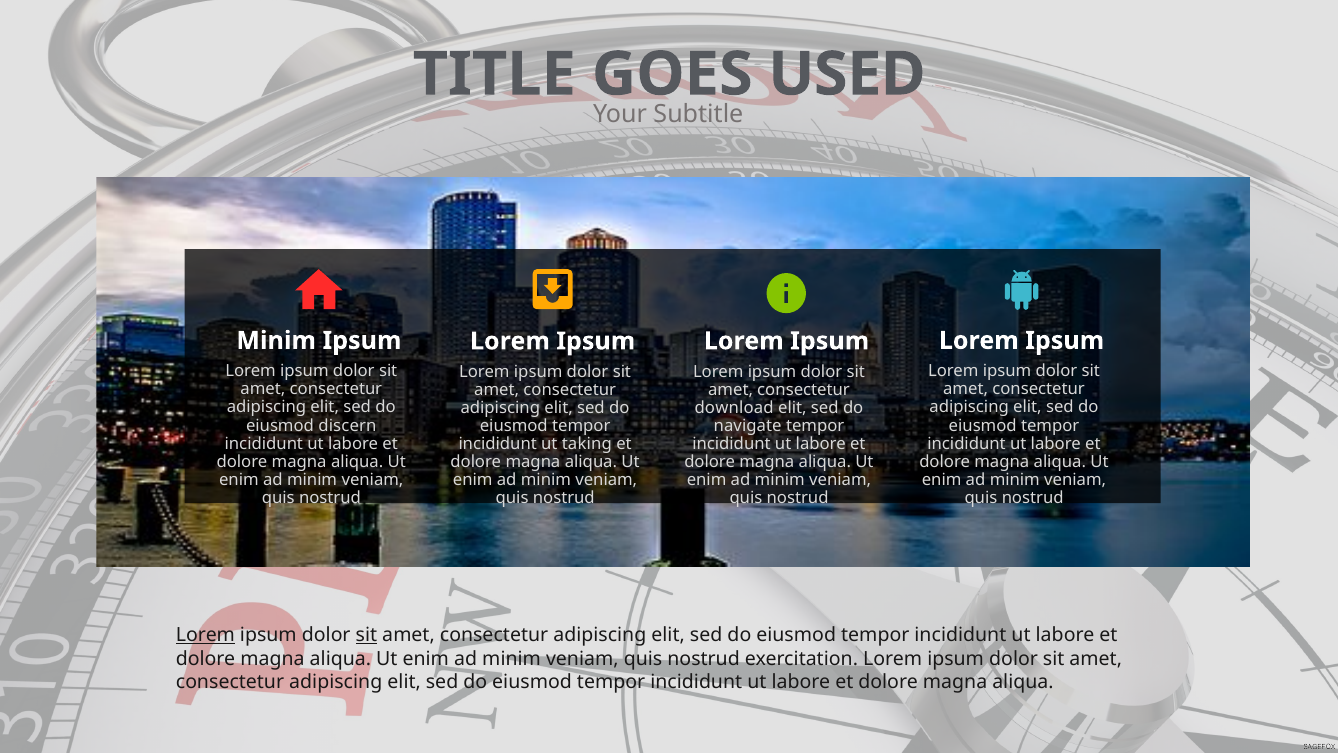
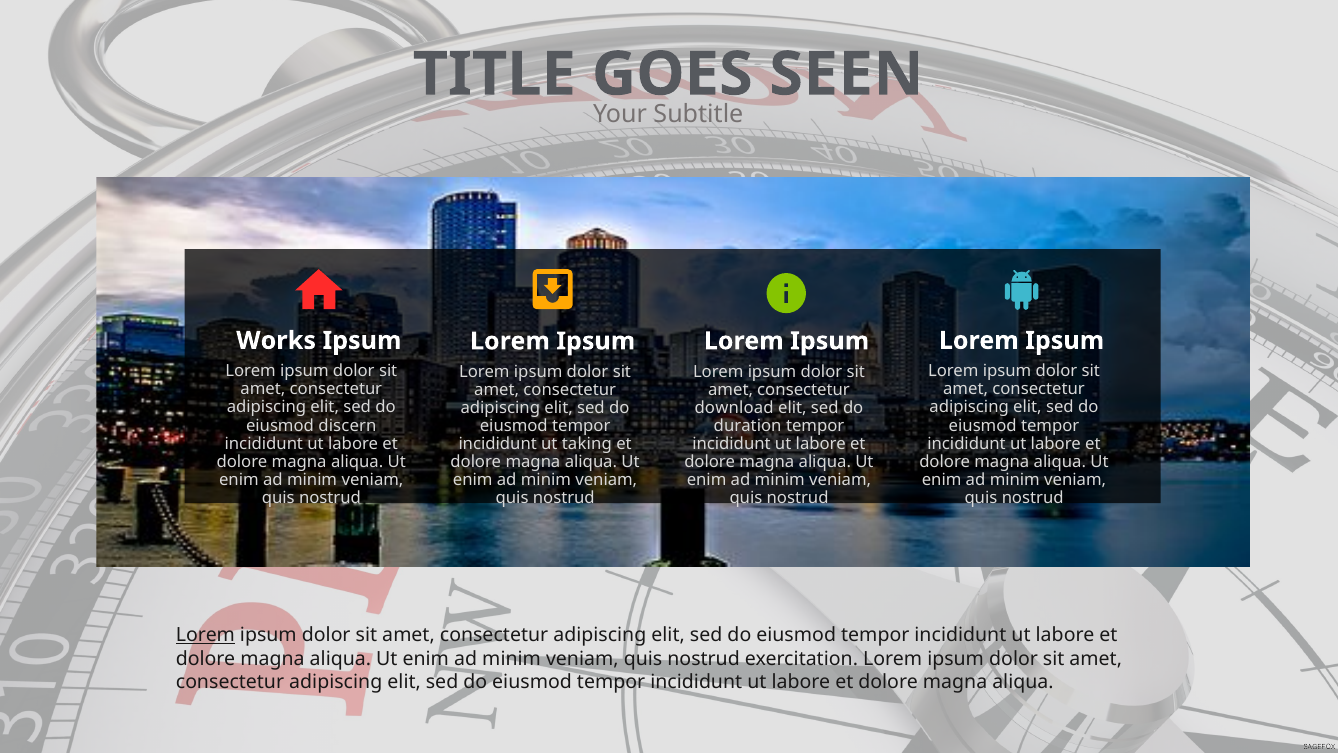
USED: USED -> SEEN (846, 74)
Minim: Minim -> Works (276, 340)
navigate: navigate -> duration (748, 426)
sit underline: present -> none (366, 635)
